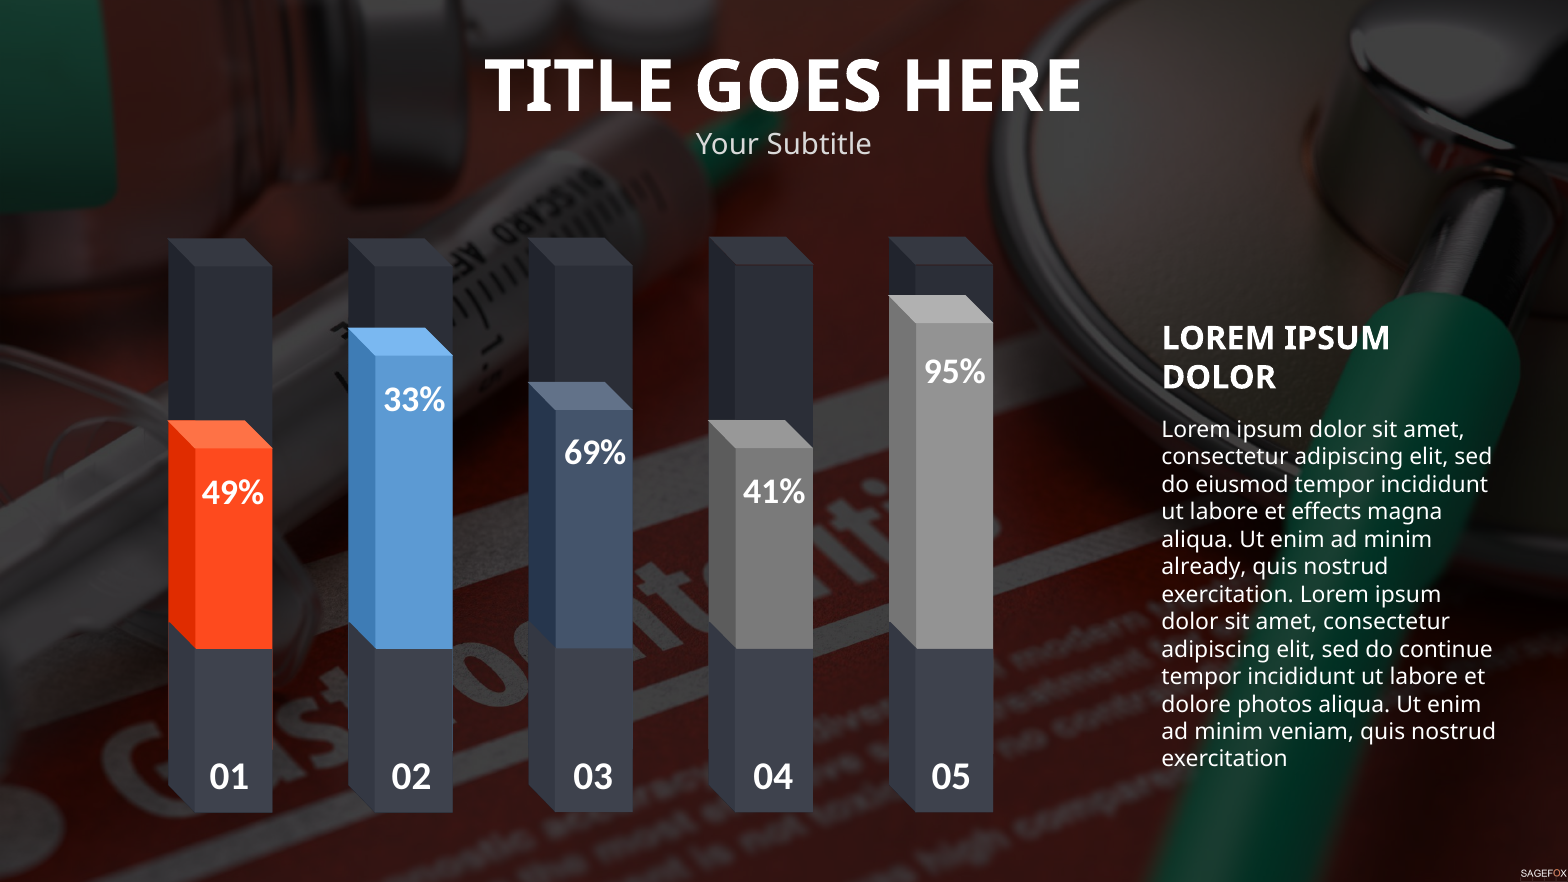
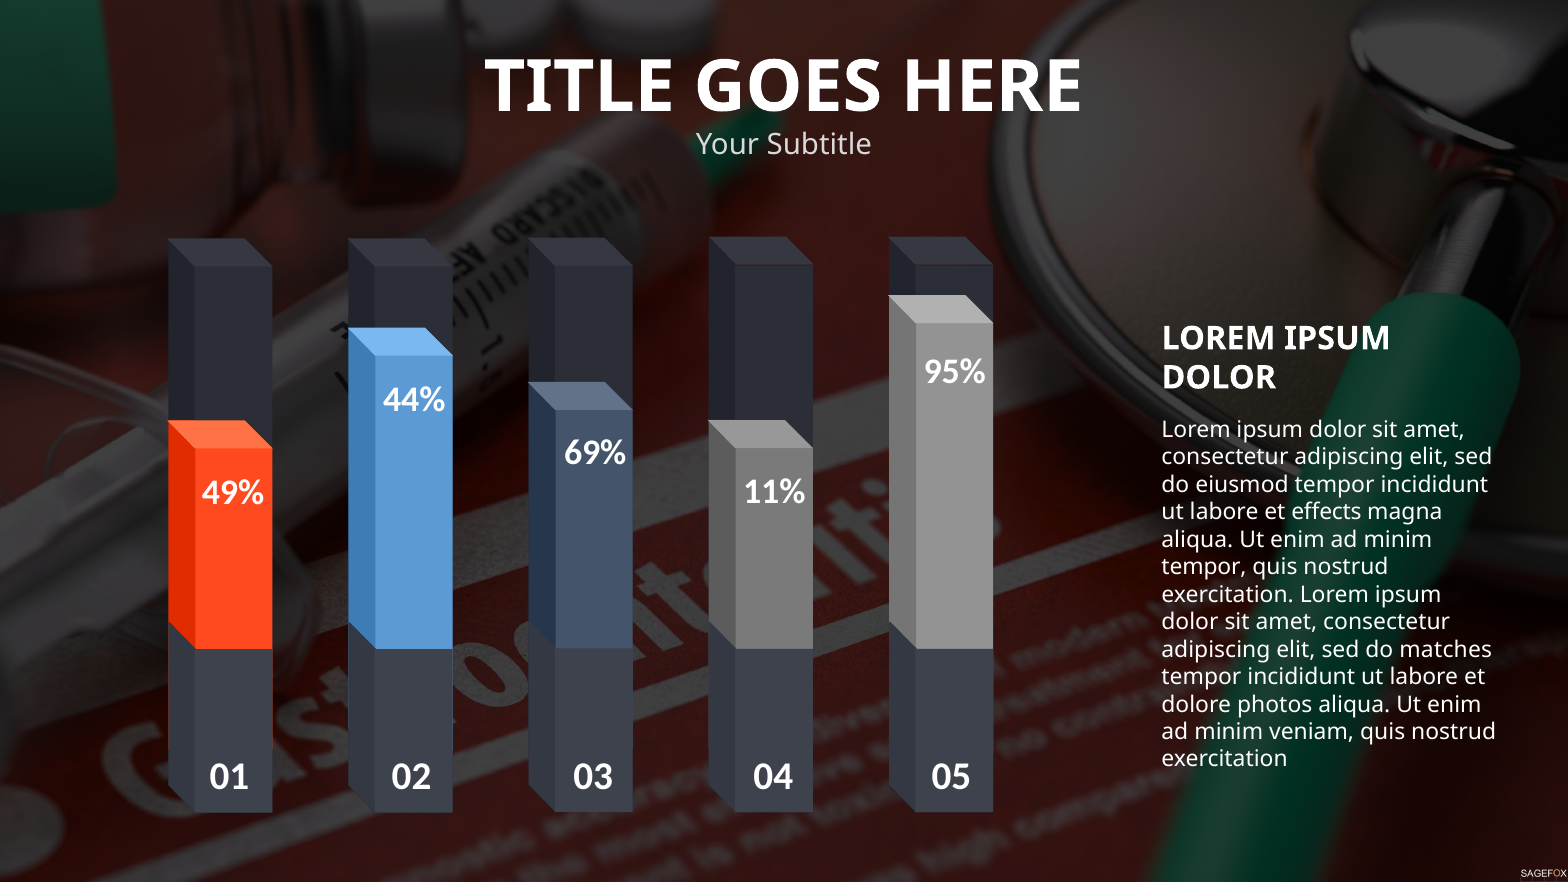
33%: 33% -> 44% (414, 400)
41%: 41% -> 11% (774, 491)
already: already -> tempor (1204, 567)
continue: continue -> matches (1446, 650)
